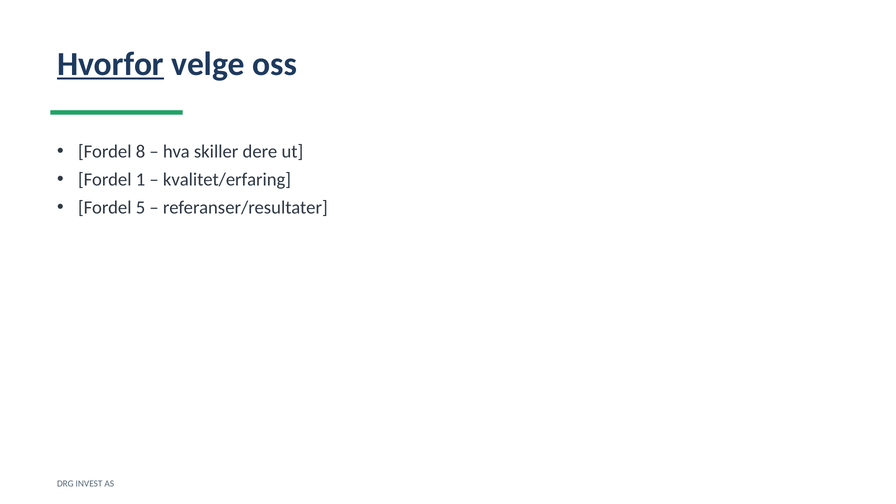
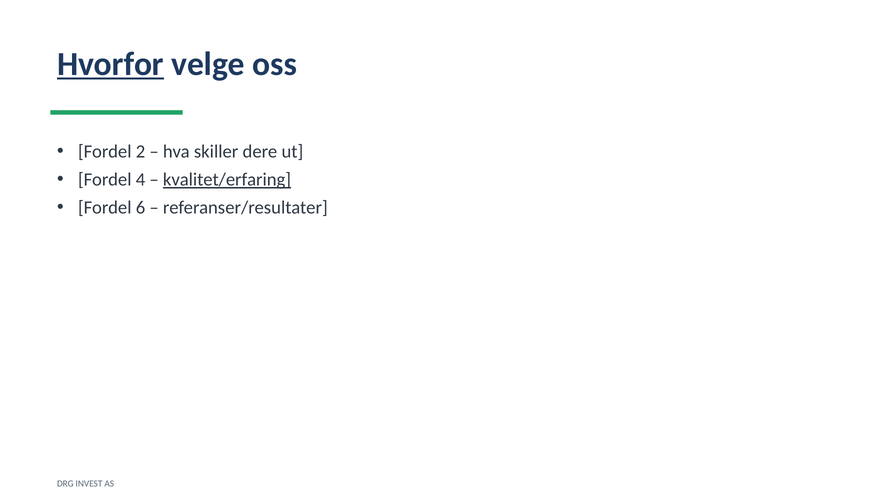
8: 8 -> 2 (141, 152)
1: 1 -> 4 (141, 180)
kvalitet/erfaring underline: none -> present (227, 180)
5: 5 -> 6 (141, 208)
